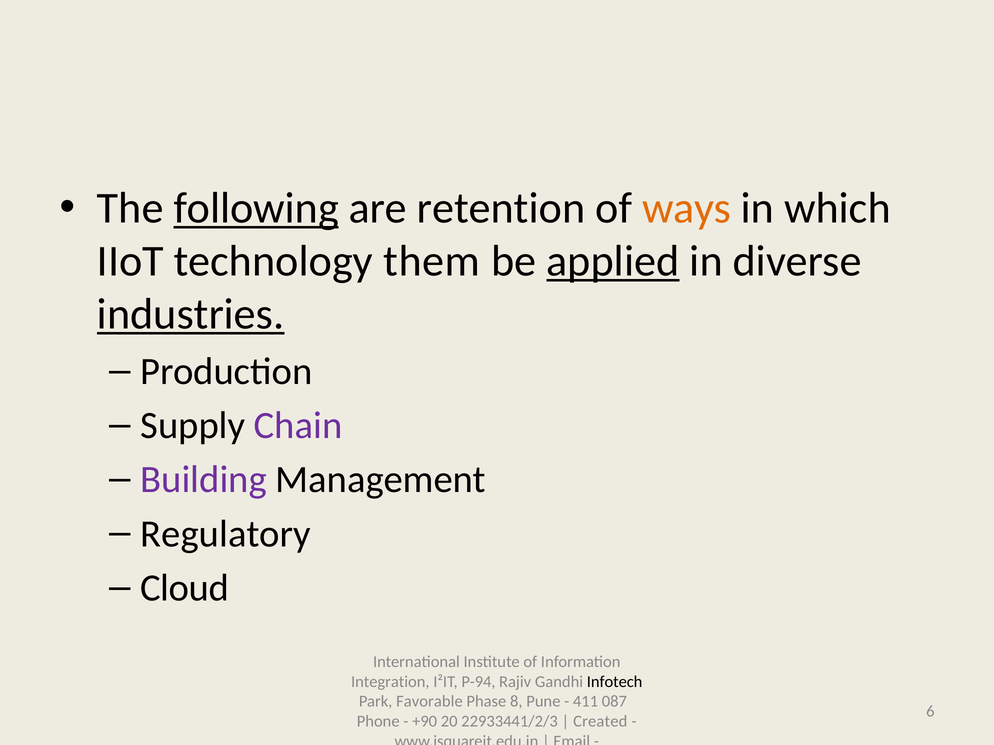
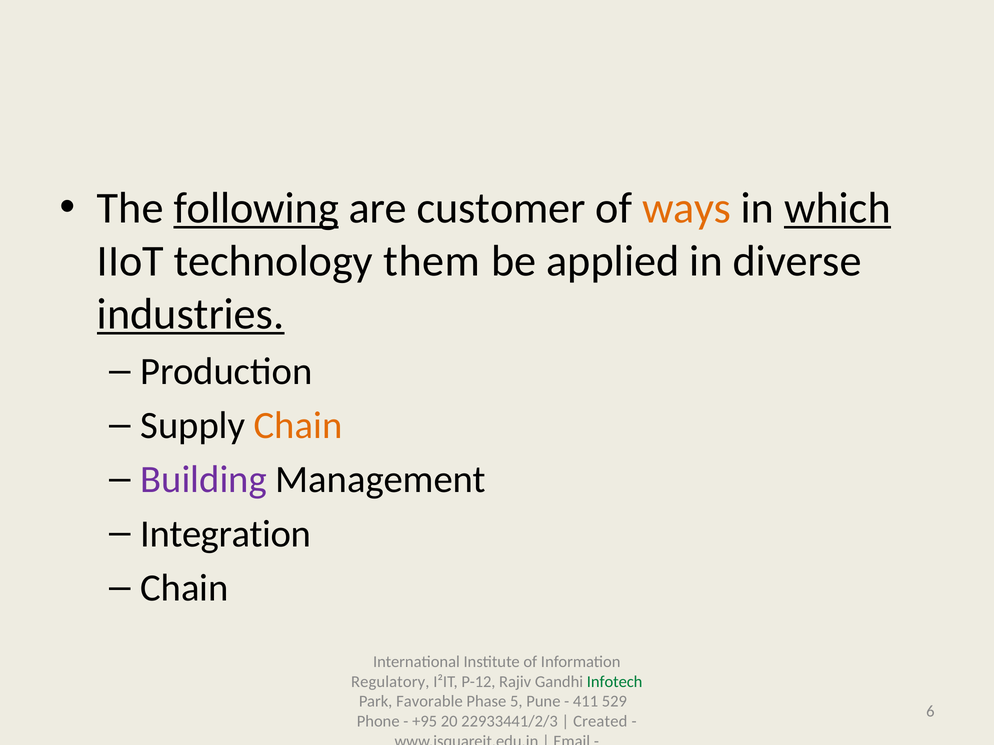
retention: retention -> customer (501, 209)
which underline: none -> present (837, 209)
applied underline: present -> none (613, 262)
Chain colour: purple -> orange (298, 426)
Regulatory: Regulatory -> Integration (226, 534)
Cloud: Cloud -> Chain (184, 588)
Integration: Integration -> Regulatory (390, 682)
P-94: P-94 -> P-12 (478, 682)
Infotech colour: black -> green (615, 682)
8: 8 -> 5 (516, 702)
087: 087 -> 529 (614, 702)
+90: +90 -> +95 (425, 722)
